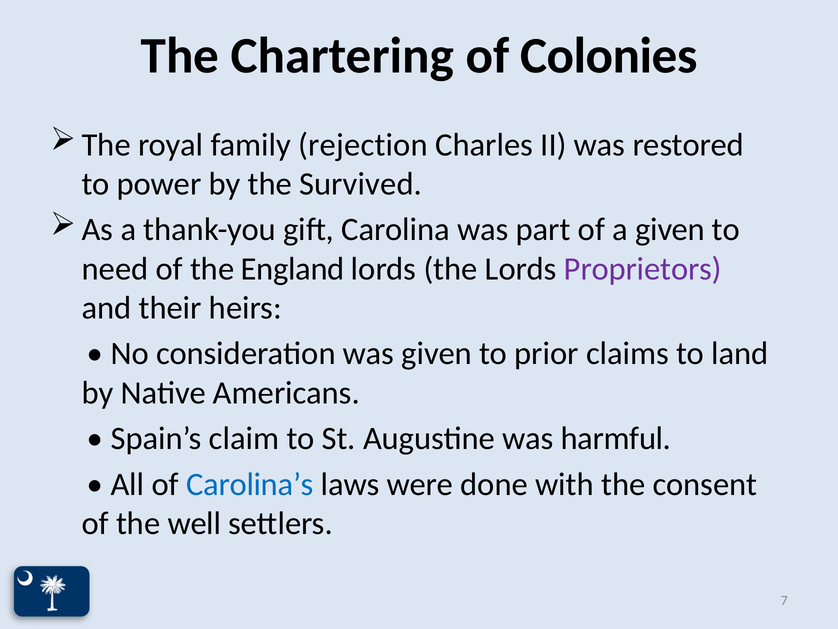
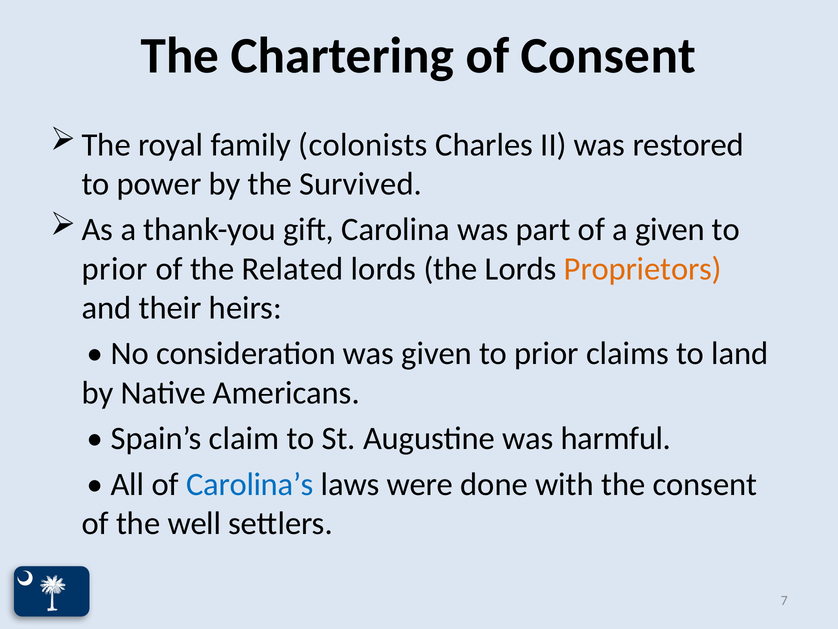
of Colonies: Colonies -> Consent (608, 56)
rejection: rejection -> colonists (363, 145)
need: need -> prior (115, 269)
England: England -> Related (292, 269)
Proprietors colour: purple -> orange (643, 269)
